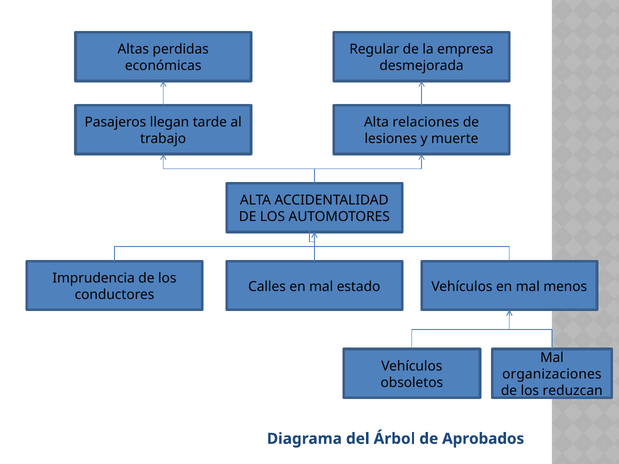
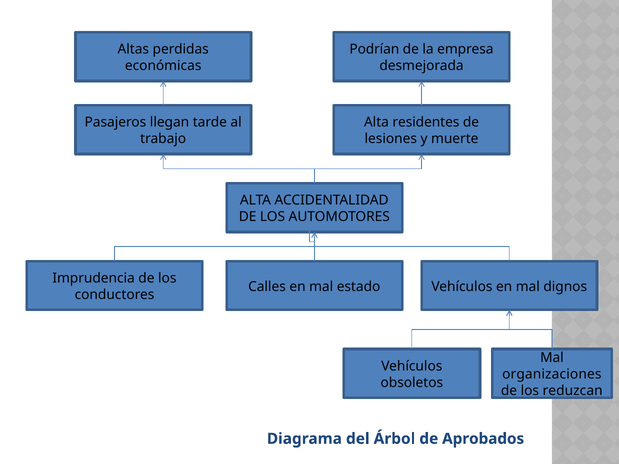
Regular: Regular -> Podrían (374, 49)
relaciones: relaciones -> residentes (426, 122)
menos: menos -> dignos (565, 287)
